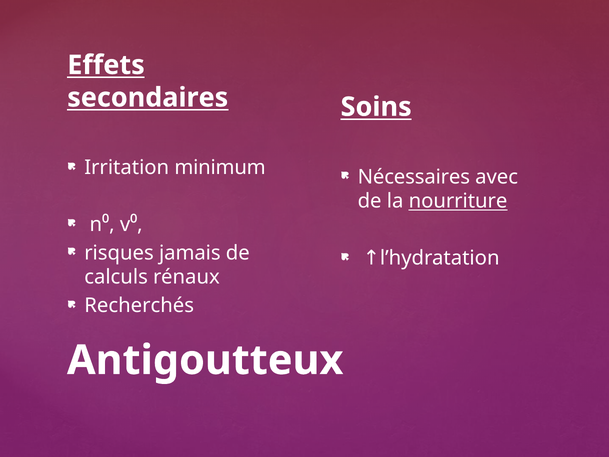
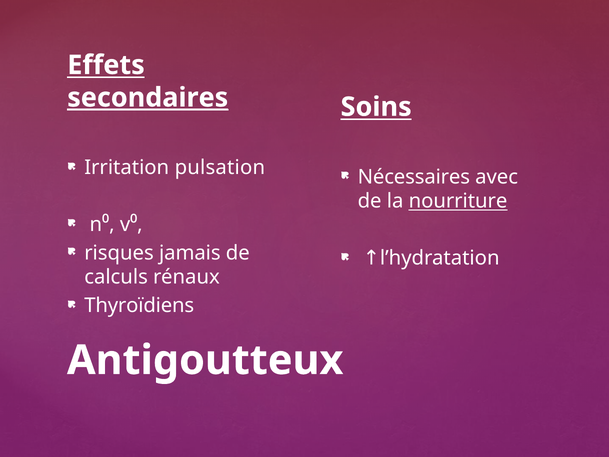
secondaires underline: none -> present (148, 98)
minimum: minimum -> pulsation (220, 167)
Recherchés: Recherchés -> Thyroïdiens (139, 305)
